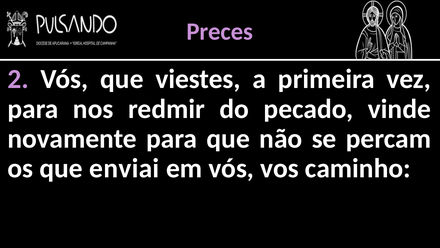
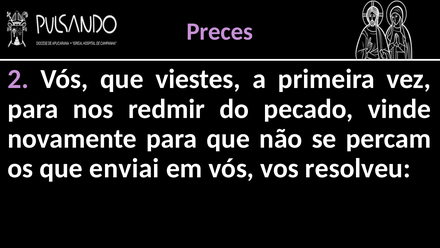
caminho: caminho -> resolveu (358, 168)
